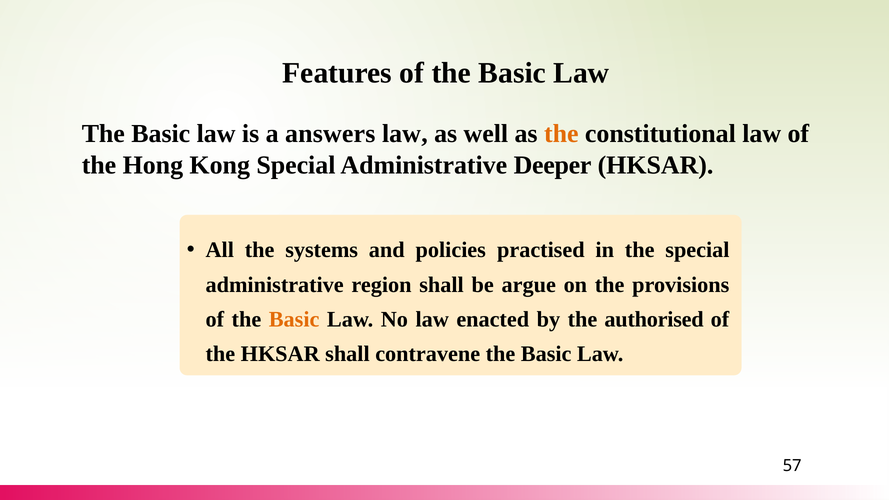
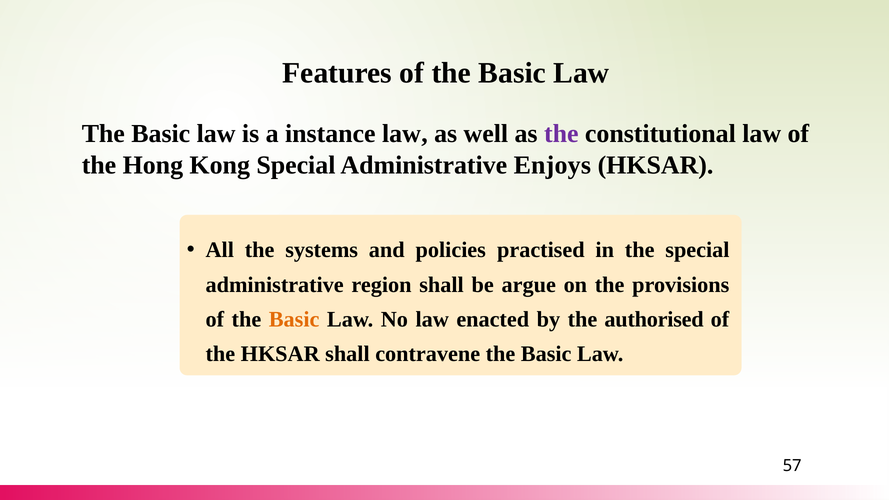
answers: answers -> instance (330, 134)
the colour: orange -> purple (561, 134)
Deeper: Deeper -> Enjoys (552, 165)
